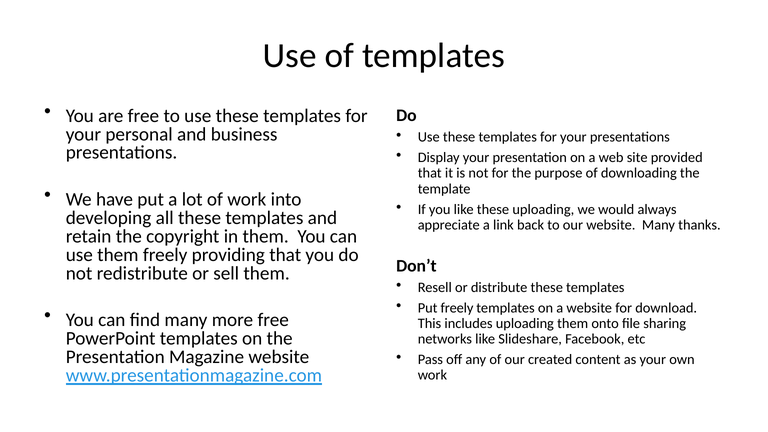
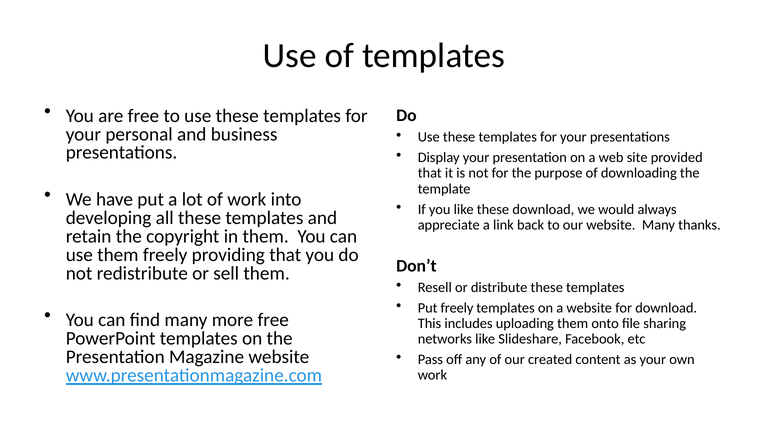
these uploading: uploading -> download (543, 209)
